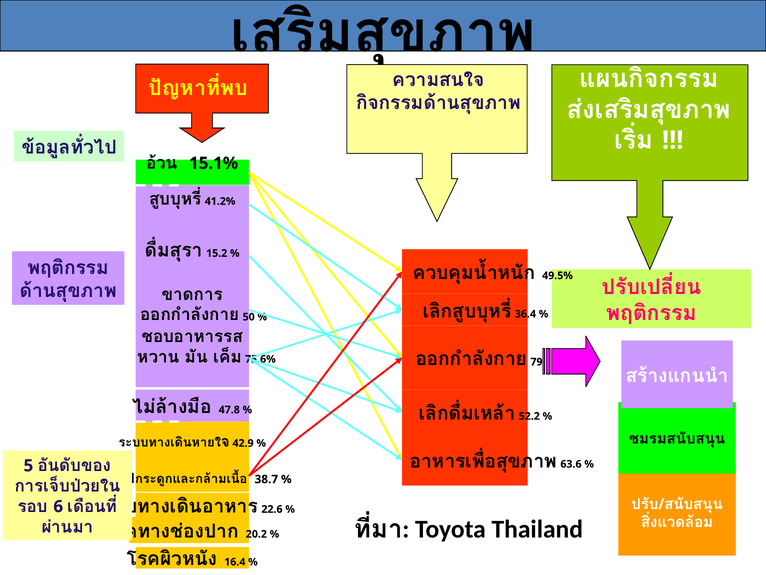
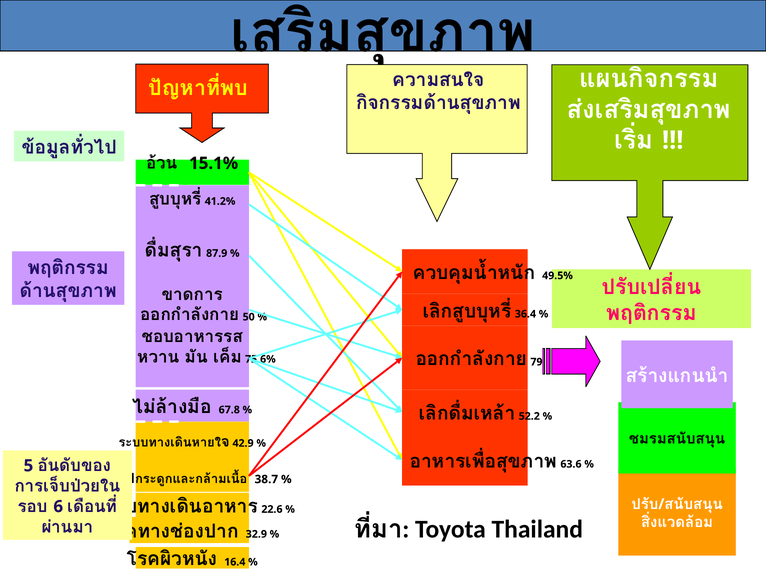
15.2: 15.2 -> 87.9 (217, 253)
47.8: 47.8 -> 67.8 (229, 409)
20.2: 20.2 -> 32.9 (256, 534)
